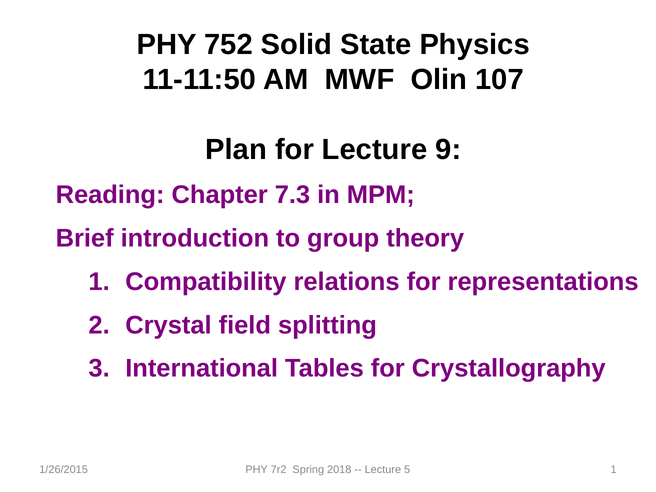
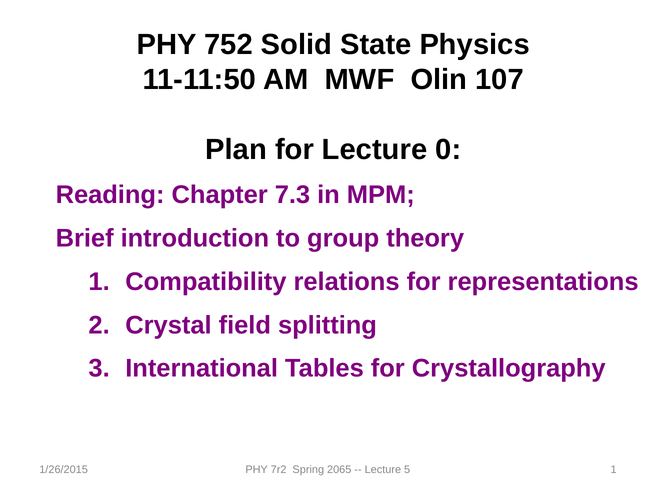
9: 9 -> 0 (448, 150)
2018: 2018 -> 2065 (339, 470)
